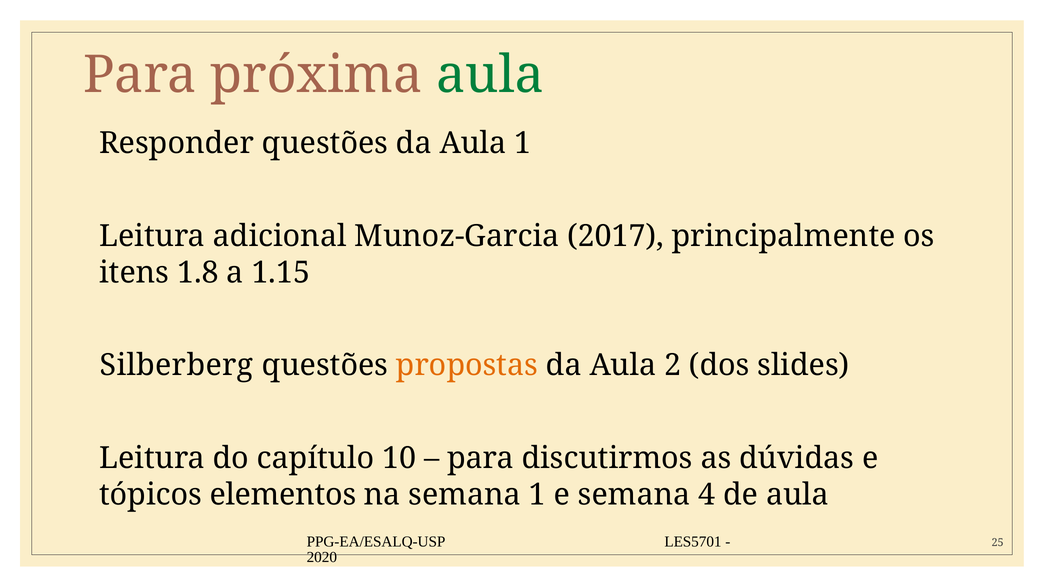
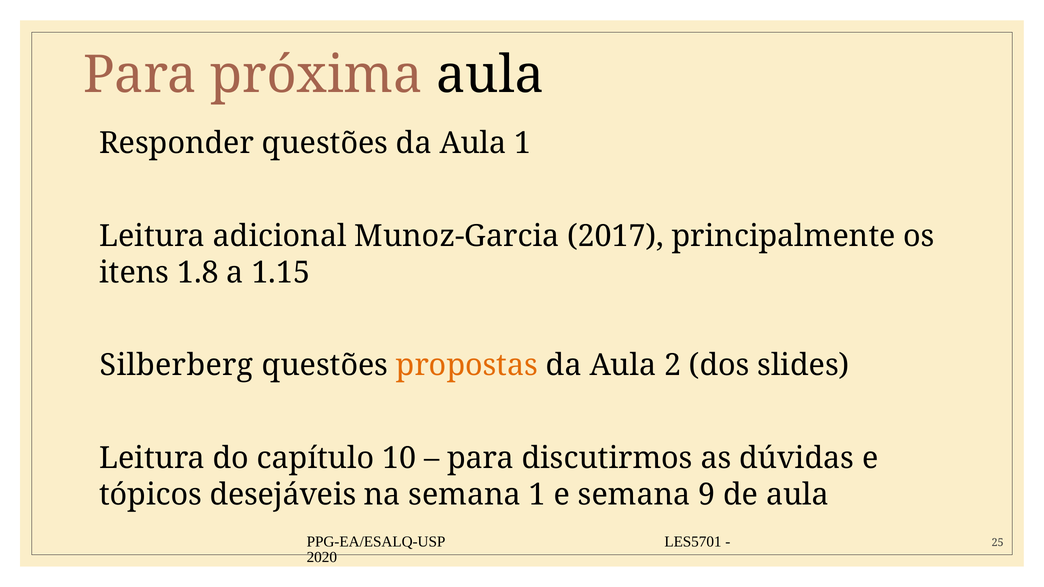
aula colour: green -> black (490, 75)
elementos: elementos -> desejáveis (283, 495)
4: 4 -> 9 (707, 495)
